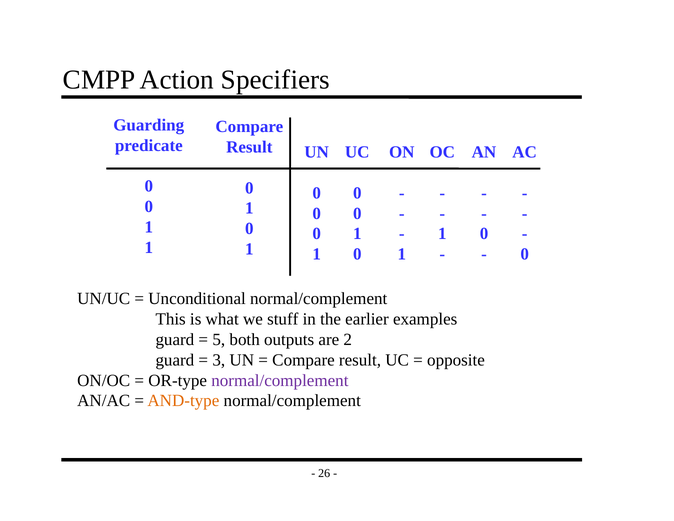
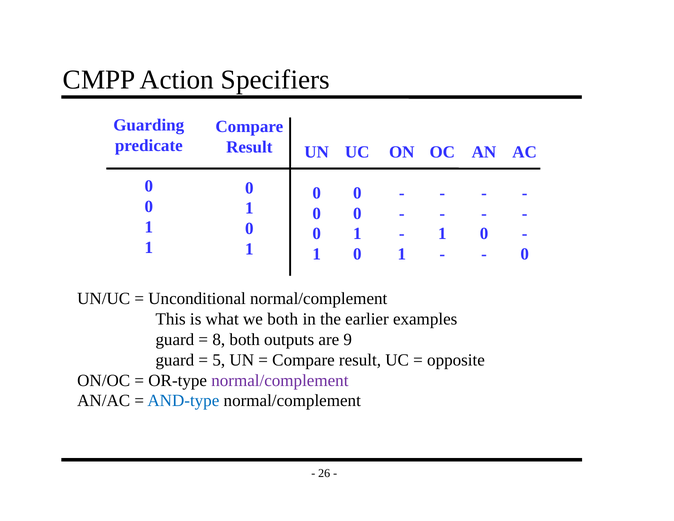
we stuff: stuff -> both (283, 319)
5: 5 -> 8 (219, 339)
2: 2 -> 9 (348, 339)
3: 3 -> 5 (219, 360)
AND-type colour: orange -> blue (183, 401)
